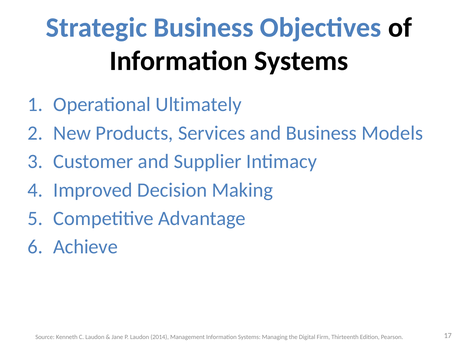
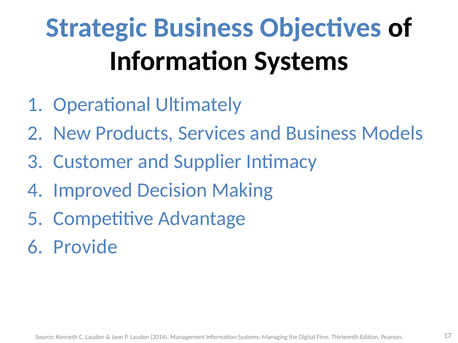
Achieve: Achieve -> Provide (85, 247)
